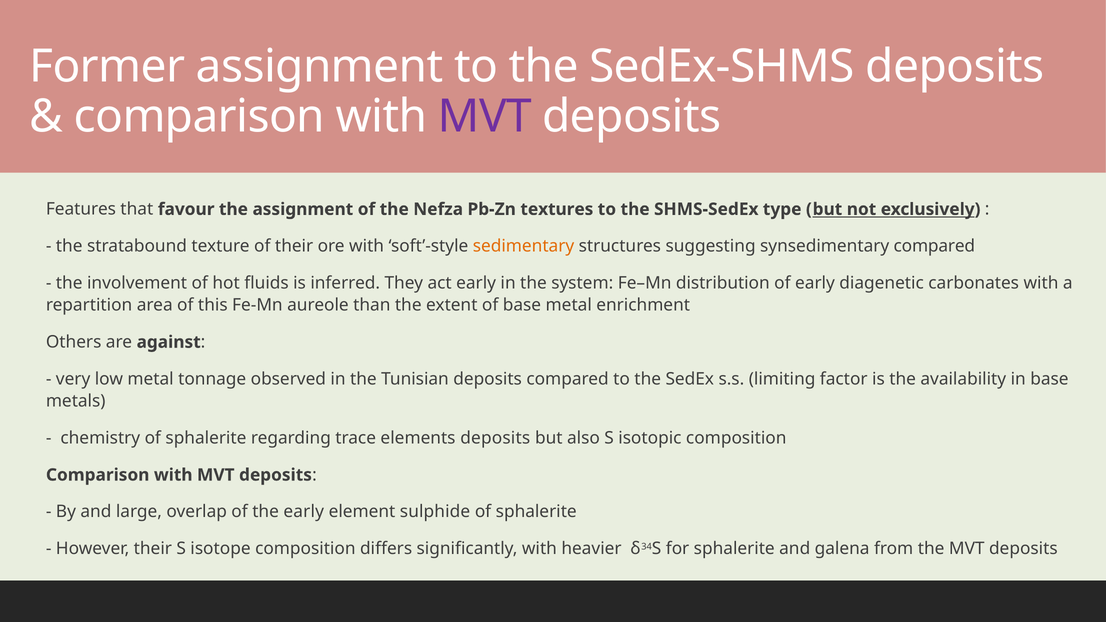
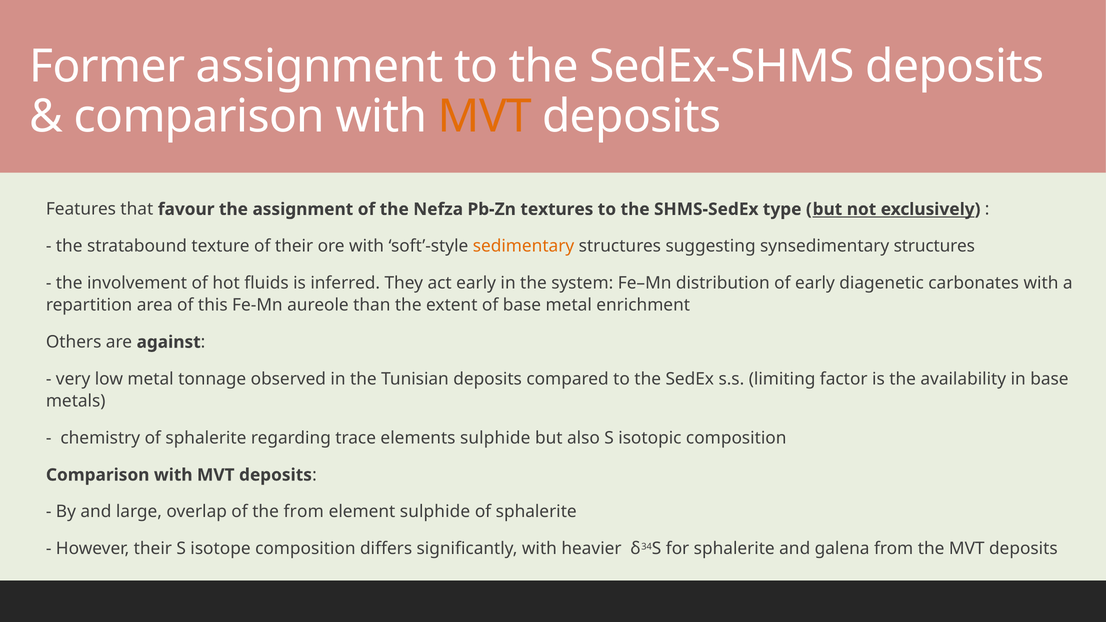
MVT colour: purple -> orange (485, 116)
synsedimentary compared: compared -> structures (934, 246)
elements deposits: deposits -> sulphide (495, 438)
the early: early -> from (304, 512)
